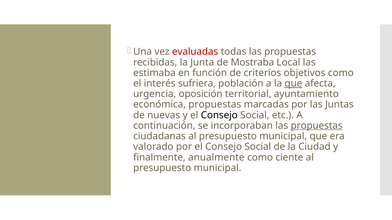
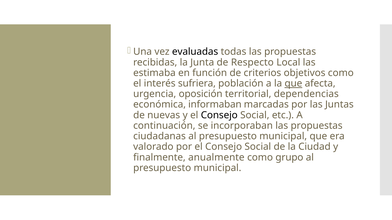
evaluadas colour: red -> black (195, 52)
Mostraba: Mostraba -> Respecto (252, 62)
ayuntamiento: ayuntamiento -> dependencias (306, 94)
económica propuestas: propuestas -> informaban (215, 105)
propuestas underline: present -> none (317, 126)
ciente: ciente -> grupo (289, 158)
